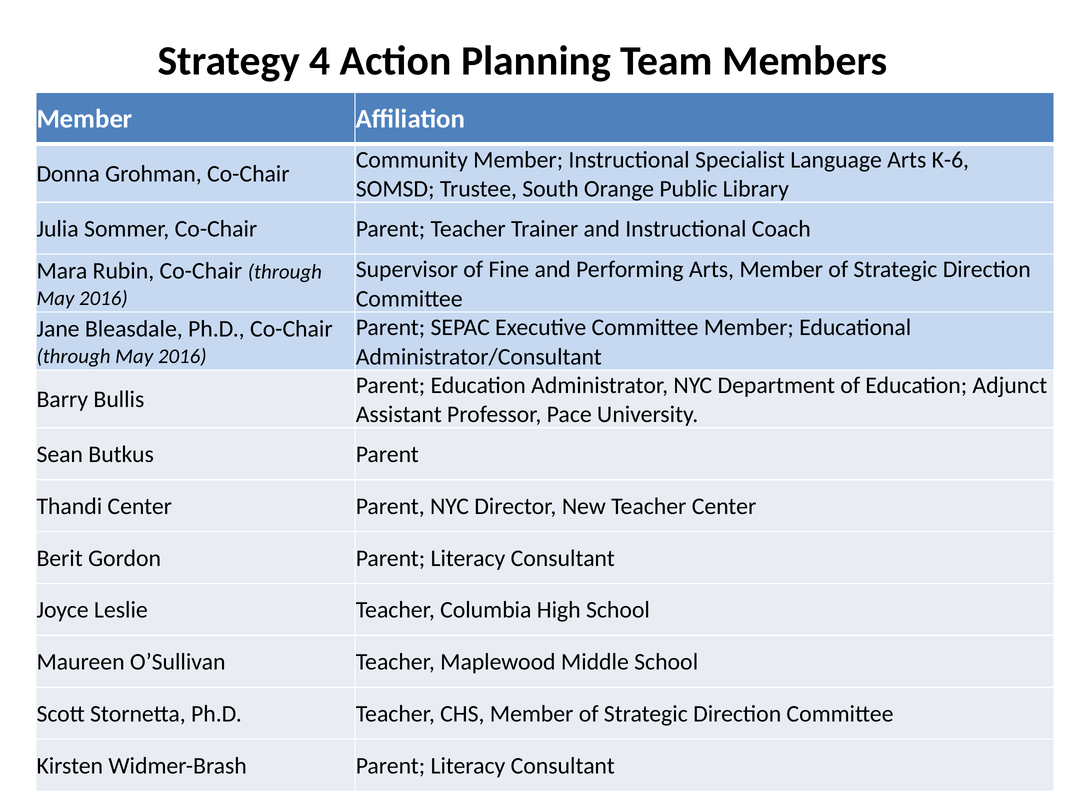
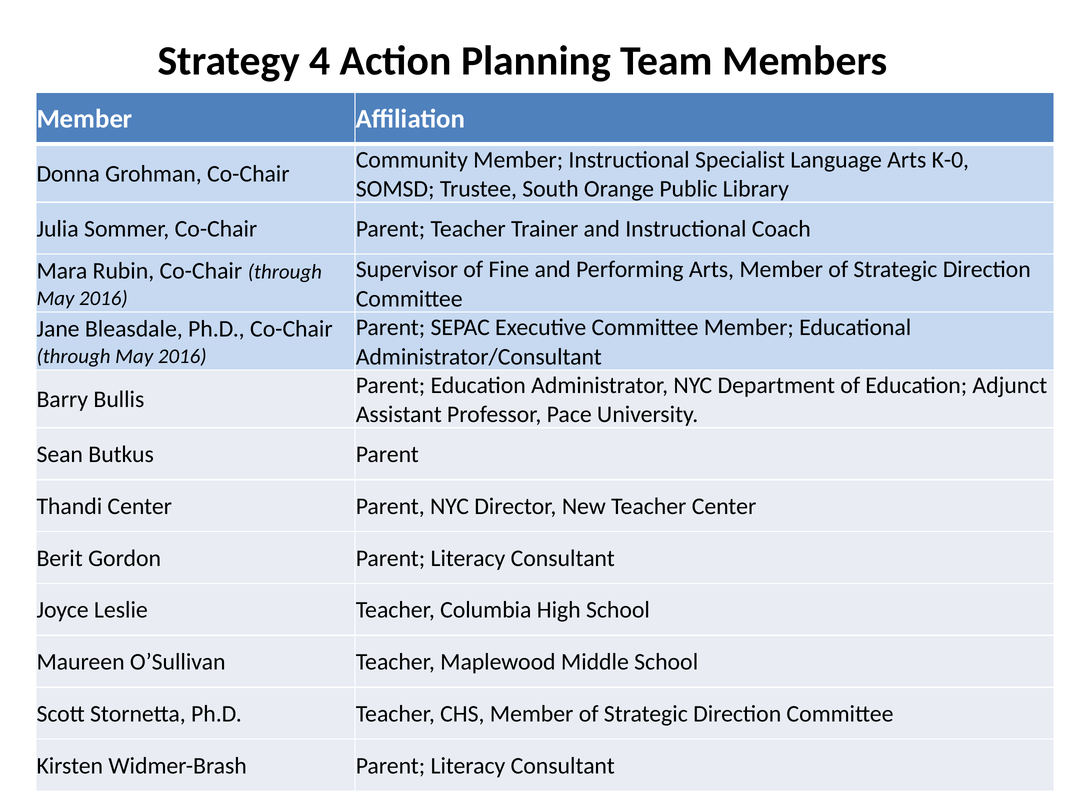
K-6: K-6 -> K-0 (950, 160)
